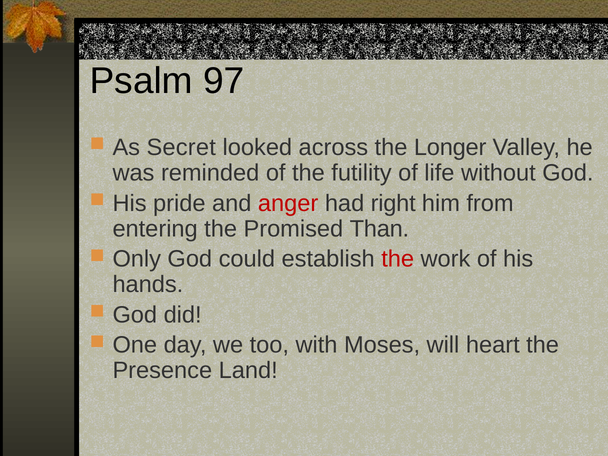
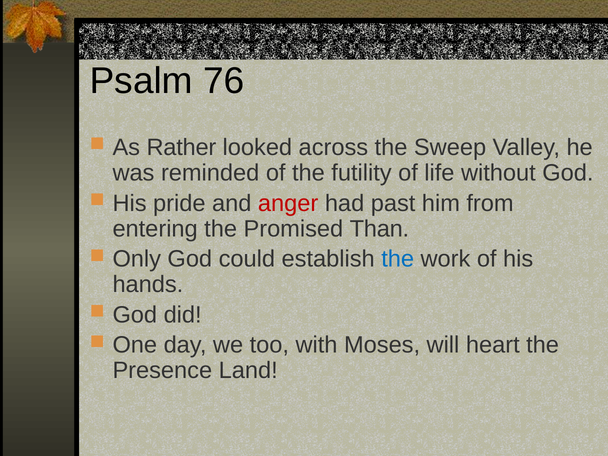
97: 97 -> 76 (224, 81)
Secret: Secret -> Rather (181, 147)
Longer: Longer -> Sweep (450, 147)
right: right -> past (393, 203)
the colour: red -> blue (398, 259)
